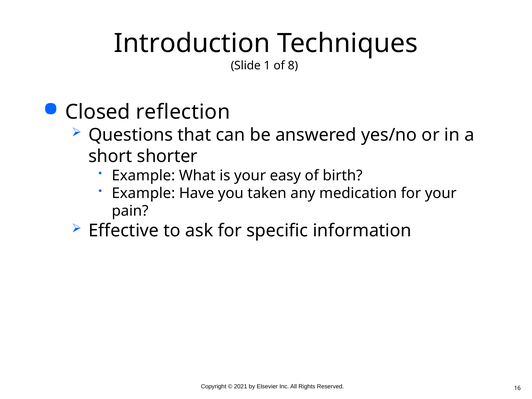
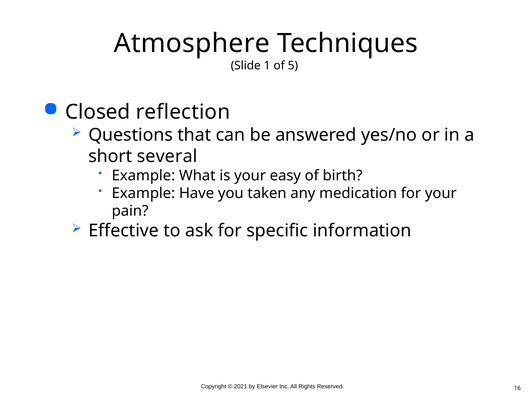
Introduction: Introduction -> Atmosphere (192, 44)
8: 8 -> 5 (293, 66)
shorter: shorter -> several (167, 156)
